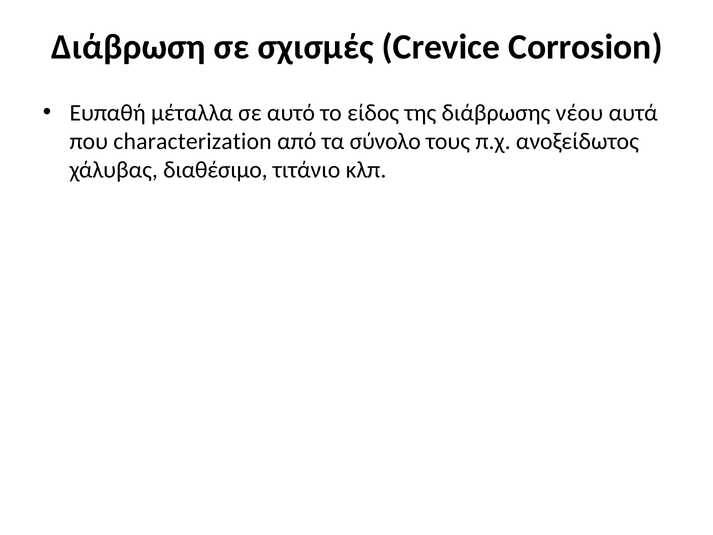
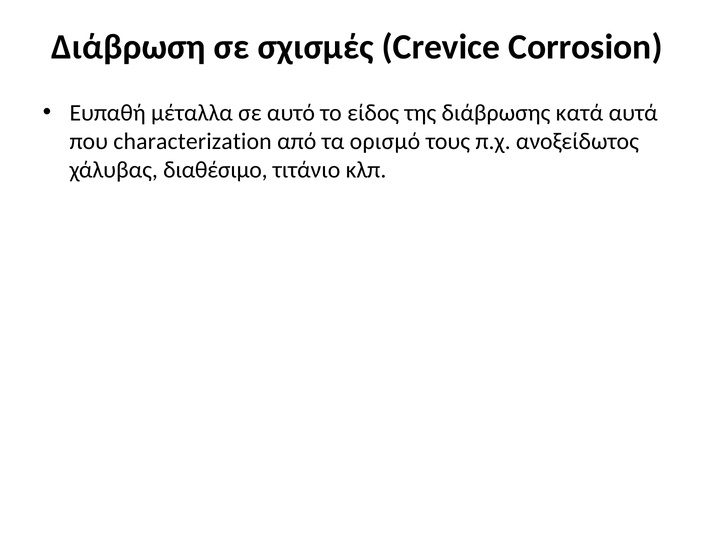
νέου: νέου -> κατά (579, 113)
σύνολο: σύνολο -> ορισμό (385, 141)
